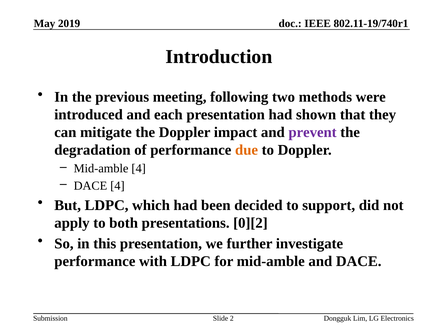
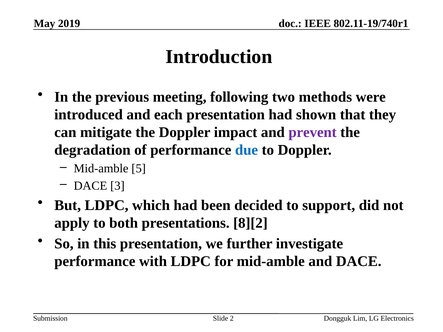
due colour: orange -> blue (247, 150)
Mid-amble 4: 4 -> 5 (139, 169)
DACE 4: 4 -> 3 (117, 186)
0][2: 0][2 -> 8][2 (250, 223)
